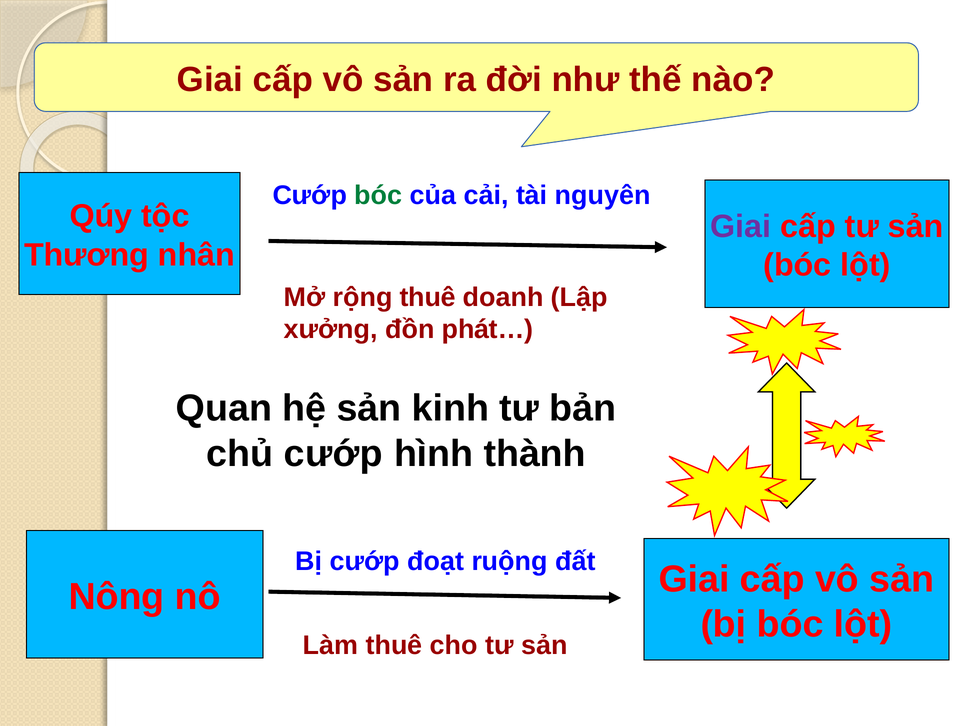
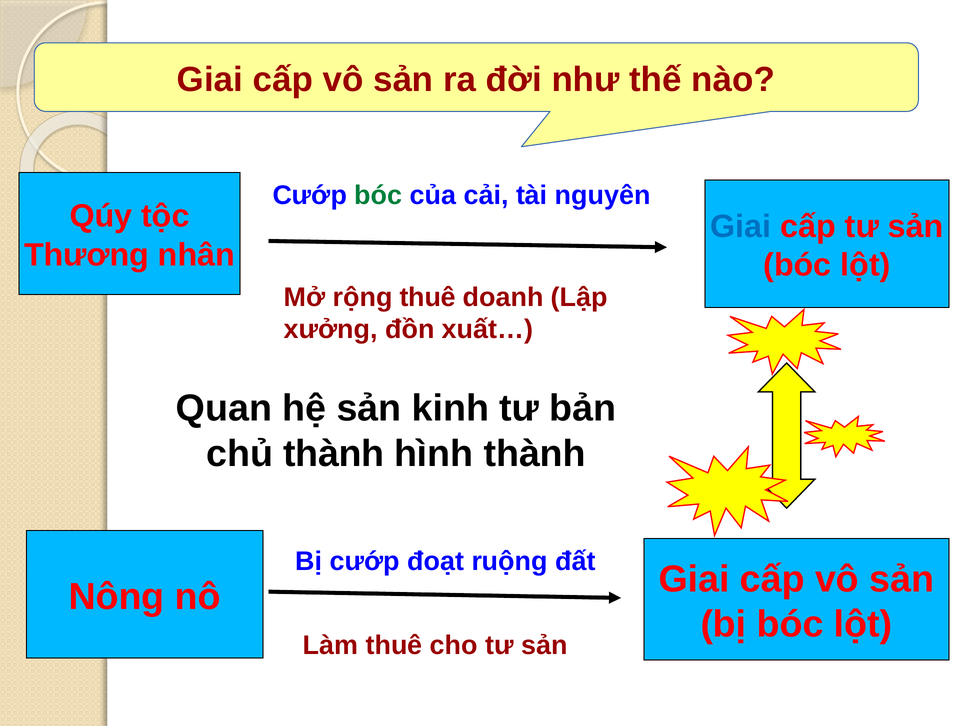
Giai colour: purple -> blue (741, 227)
phát…: phát… -> xuất… (488, 330)
chủ cướp: cướp -> thành (334, 454)
